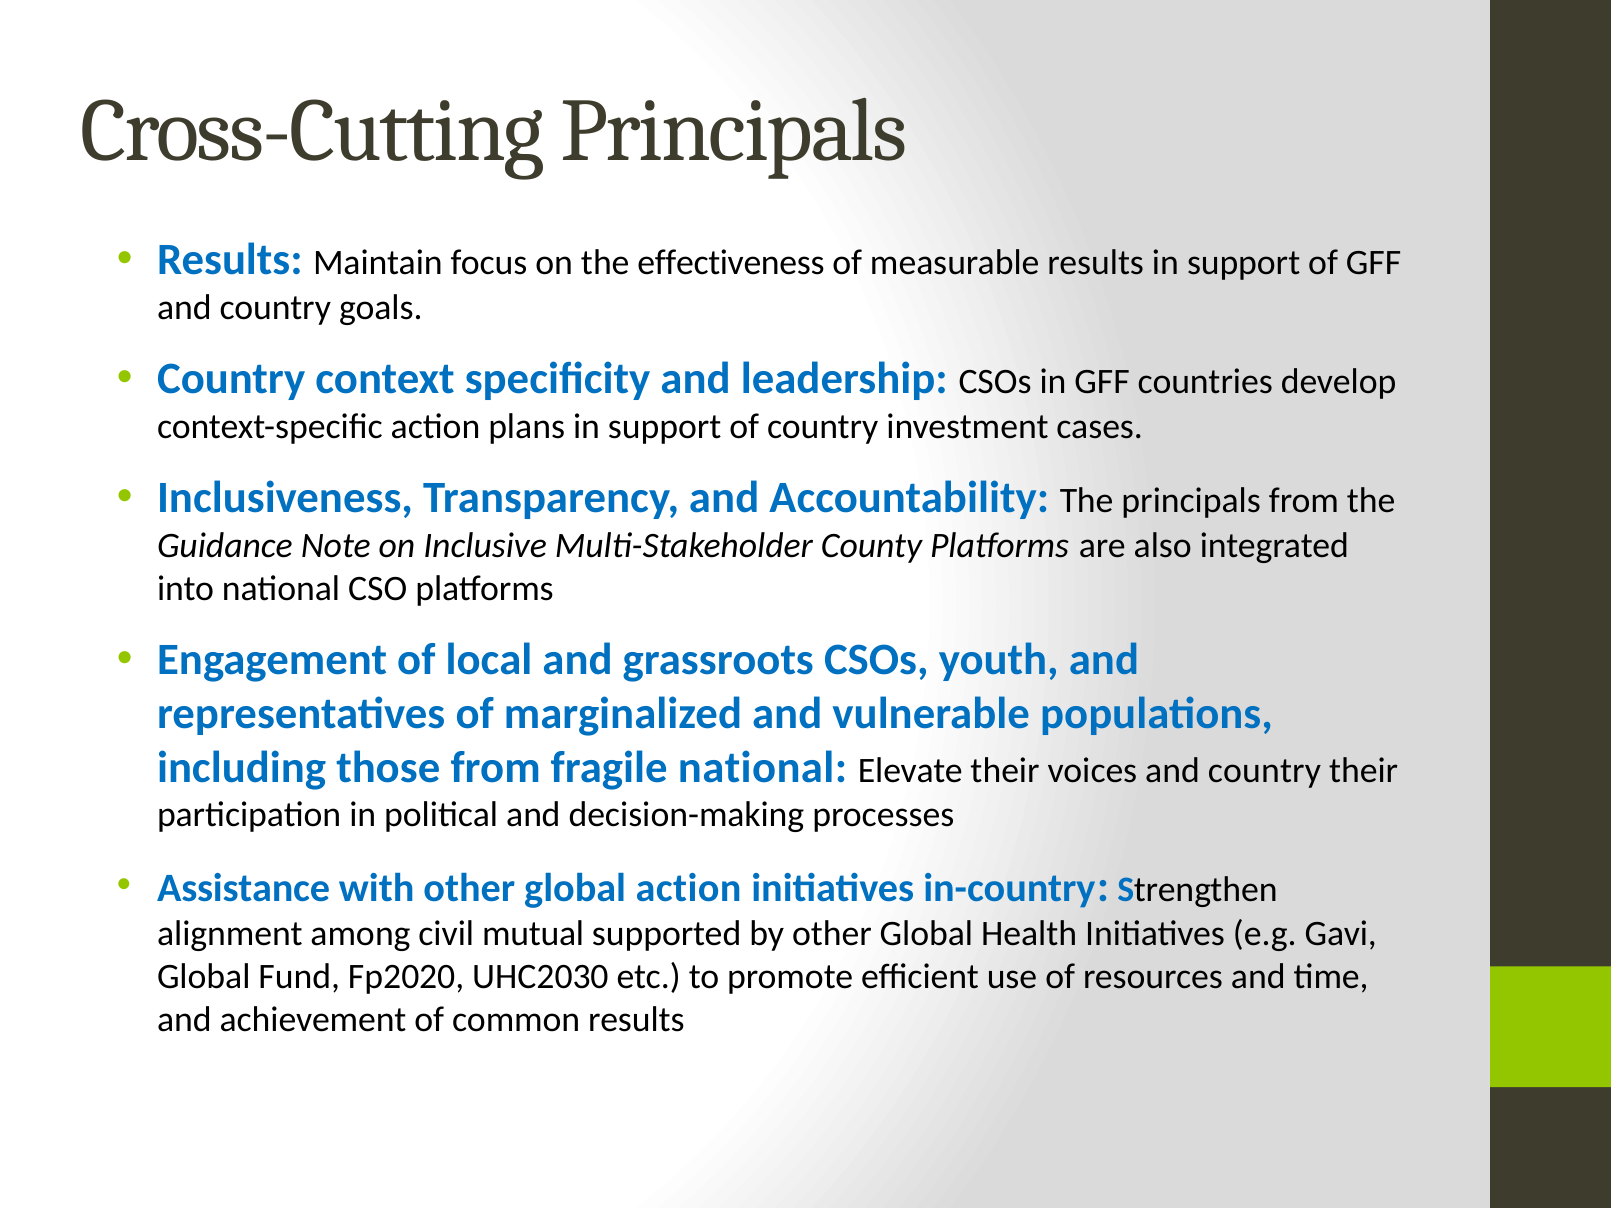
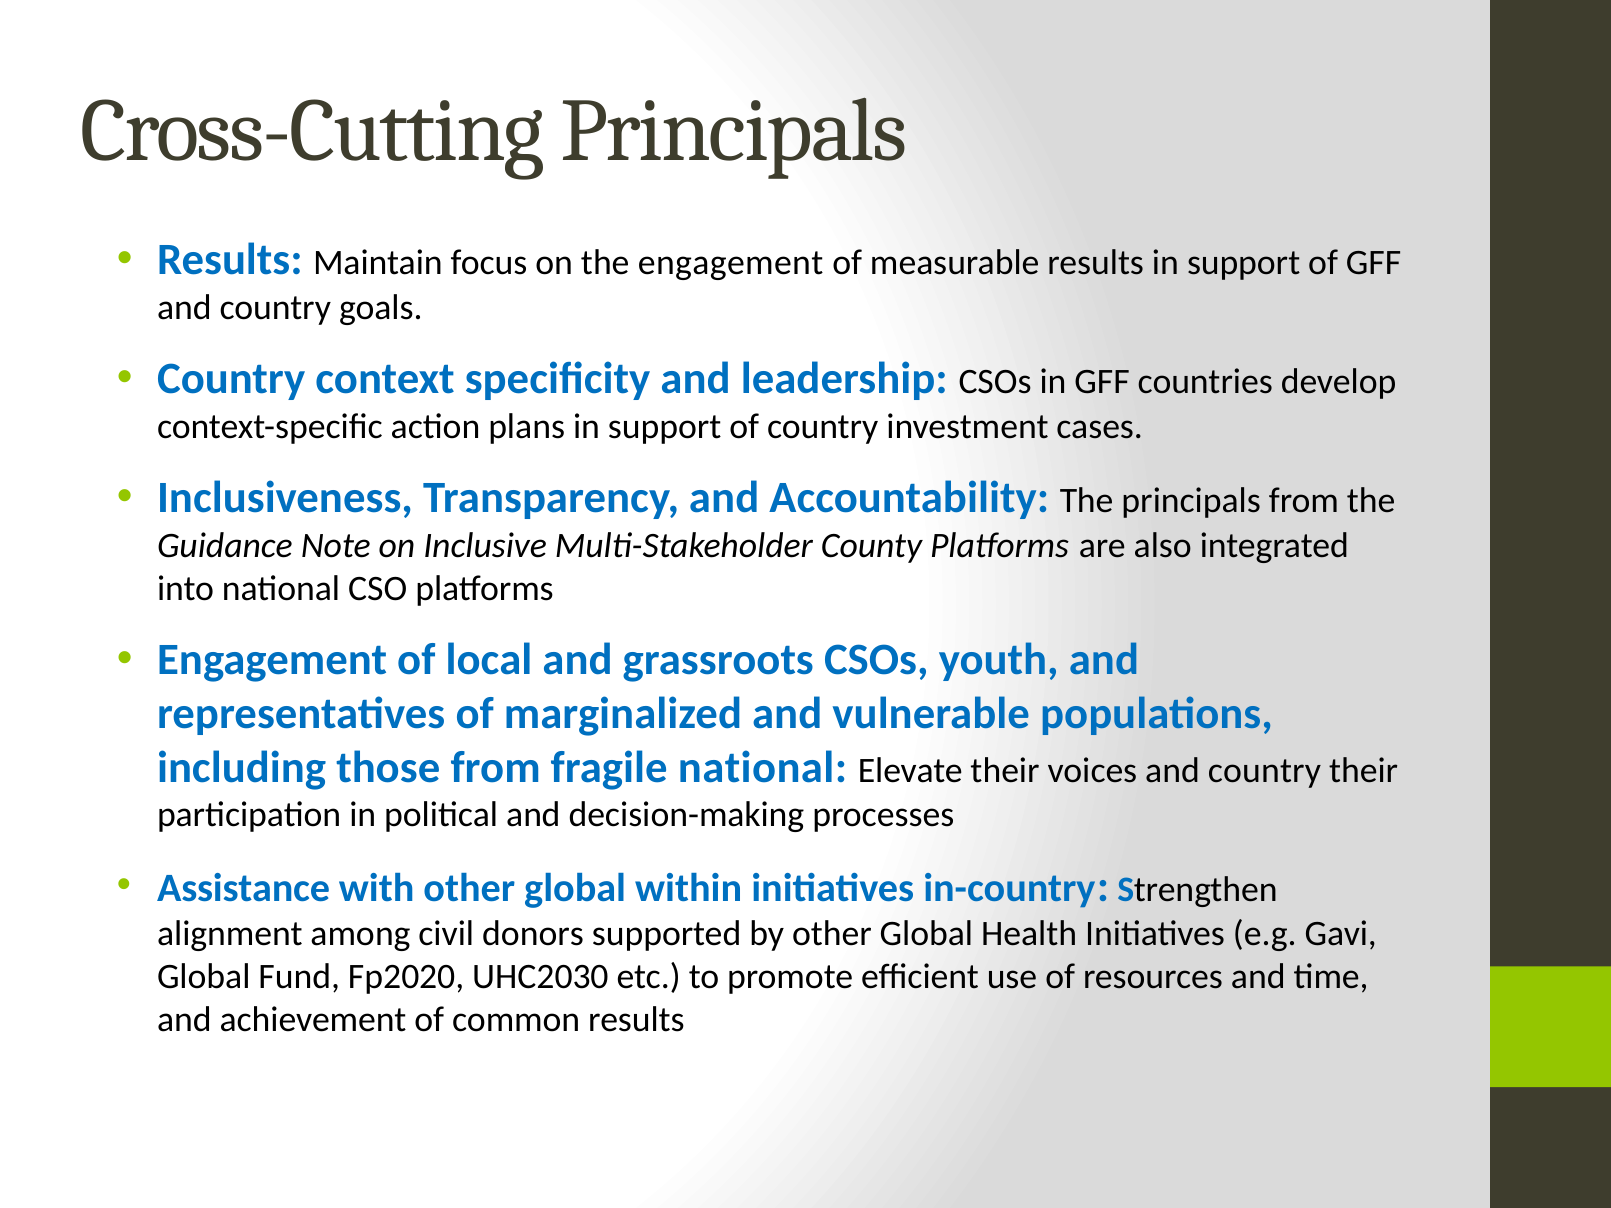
the effectiveness: effectiveness -> engagement (731, 263)
global action: action -> within (689, 888)
mutual: mutual -> donors (533, 934)
